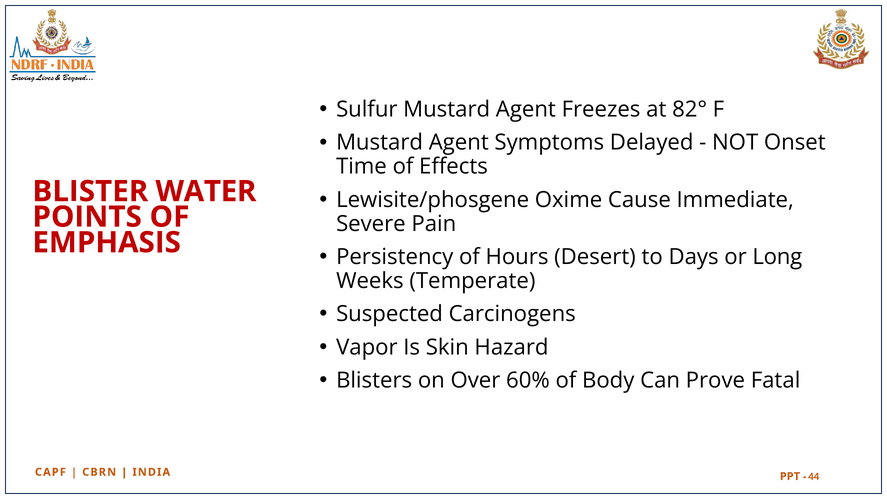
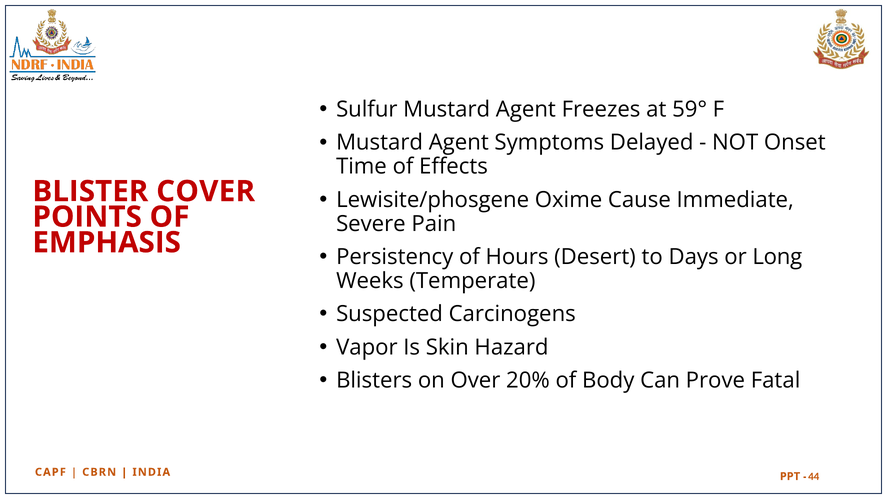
82°: 82° -> 59° (690, 109)
WATER: WATER -> COVER (206, 191)
60%: 60% -> 20% (528, 380)
